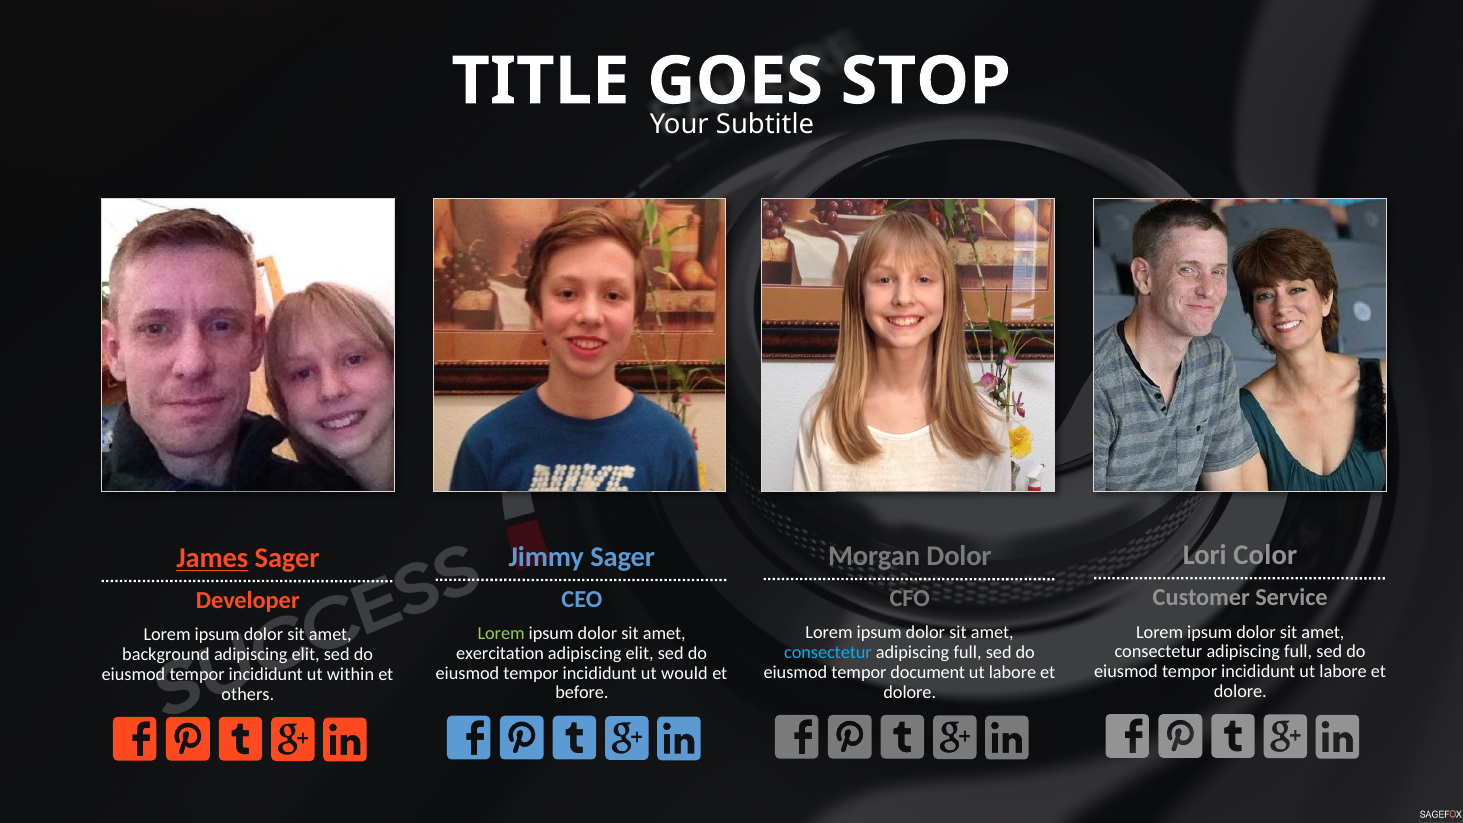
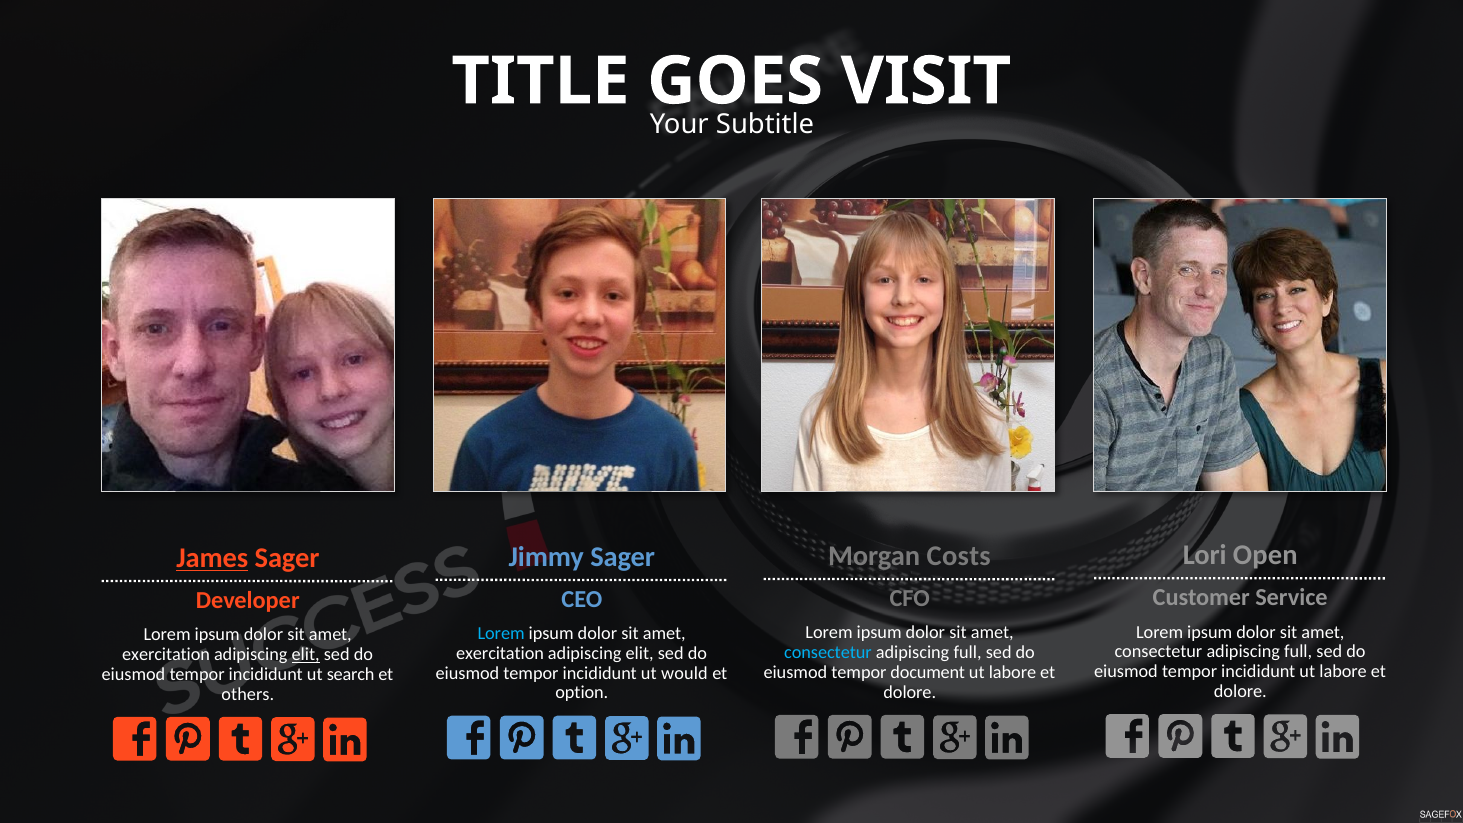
STOP: STOP -> VISIT (926, 81)
Color: Color -> Open (1265, 555)
Morgan Dolor: Dolor -> Costs (959, 556)
Lorem colour: light green -> light blue (501, 634)
background: background -> exercitation (166, 654)
elit underline: none -> present (306, 654)
within: within -> search (351, 674)
before: before -> option (582, 693)
